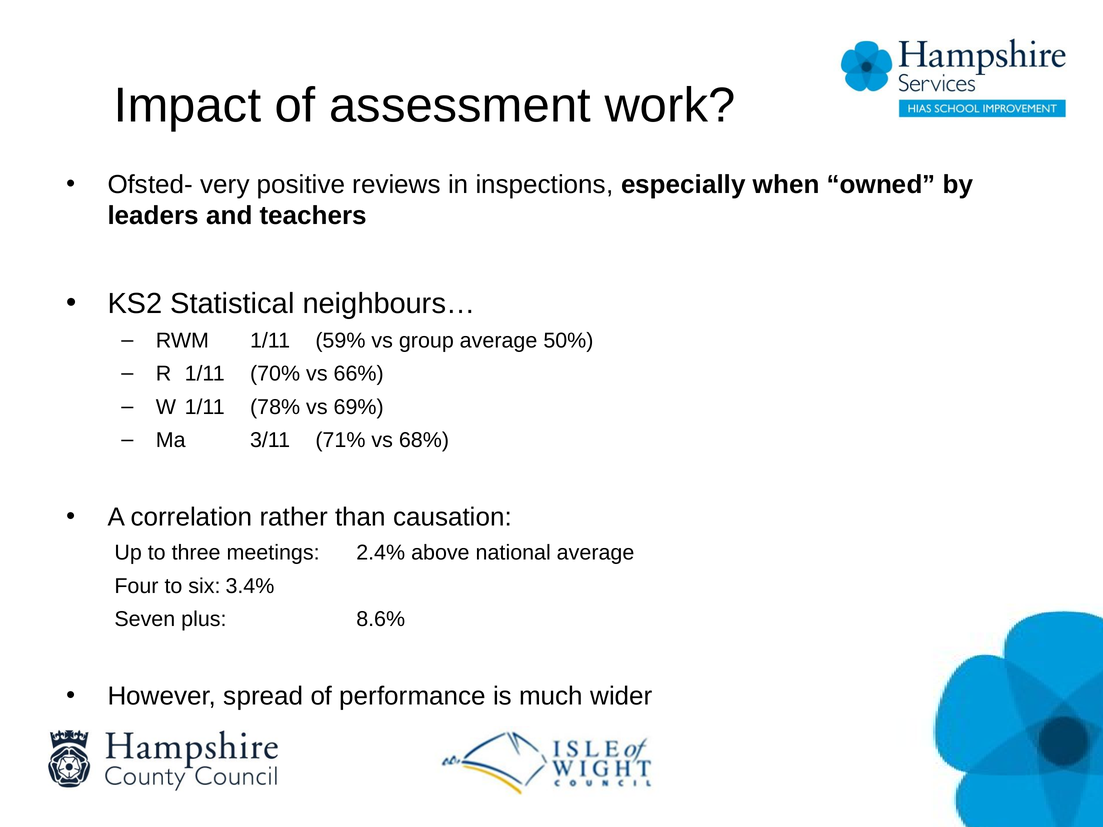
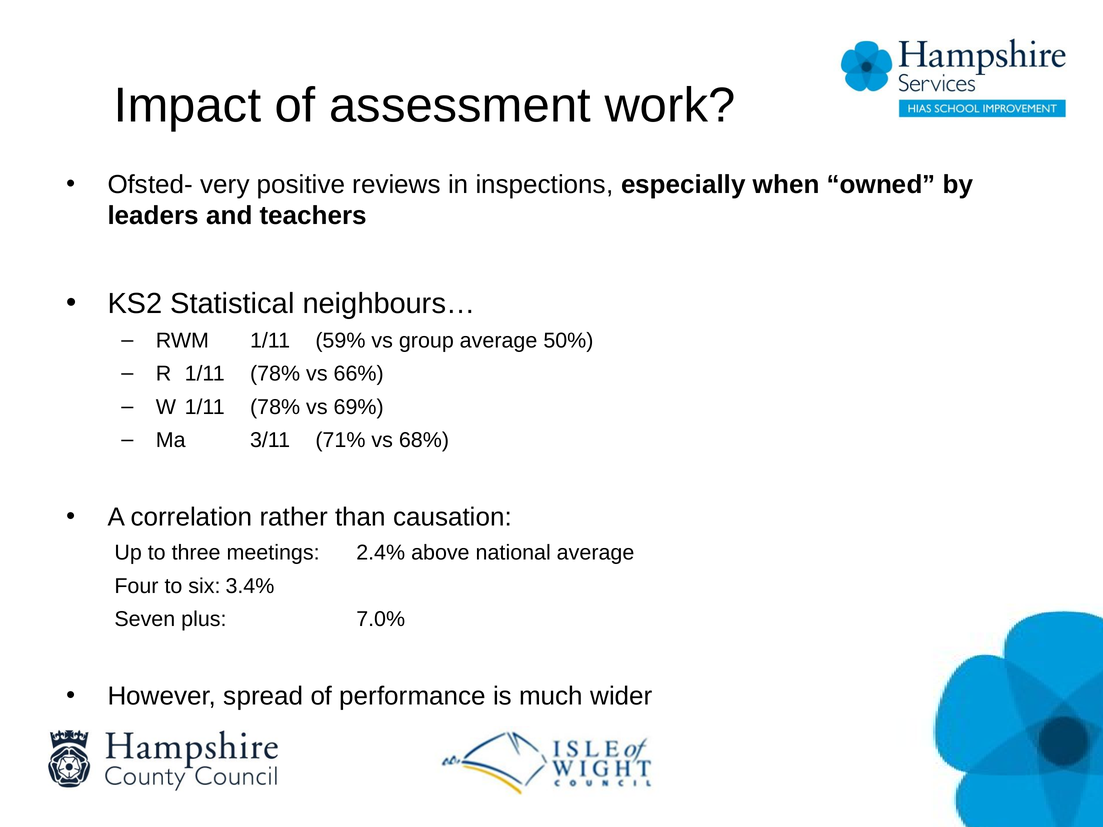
R 1/11 70%: 70% -> 78% (275, 374)
8.6%: 8.6% -> 7.0% (381, 619)
